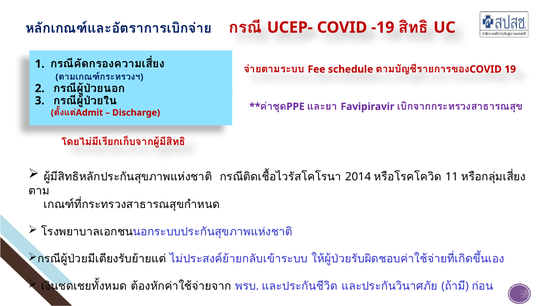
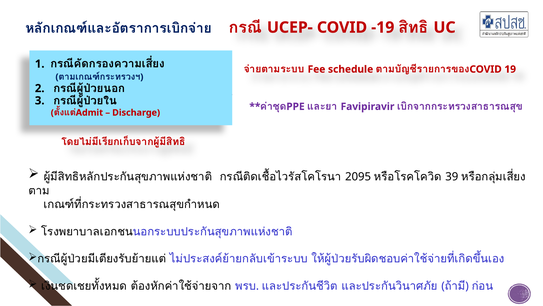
2014: 2014 -> 2095 (358, 176)
11: 11 -> 39 (452, 176)
